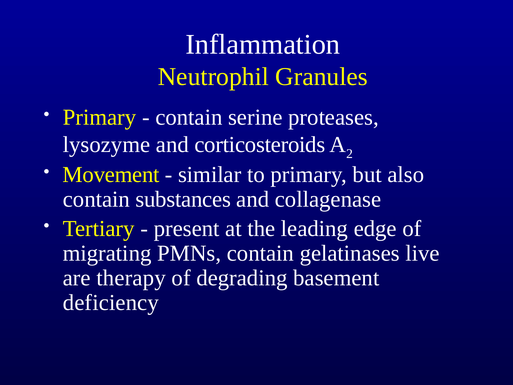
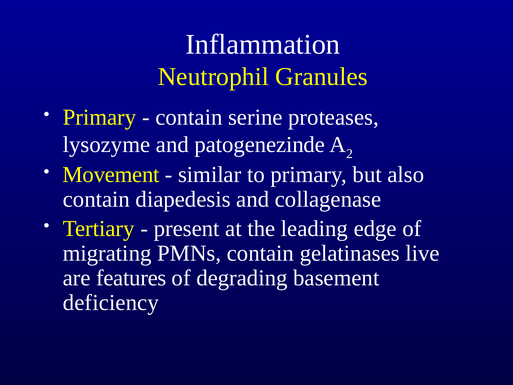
corticosteroids: corticosteroids -> patogenezinde (260, 145)
substances: substances -> diapedesis (183, 199)
therapy: therapy -> features (131, 278)
